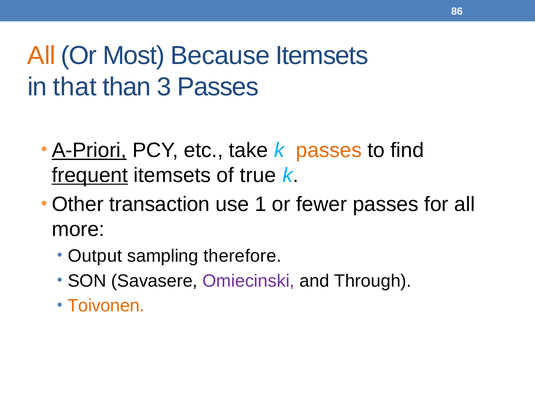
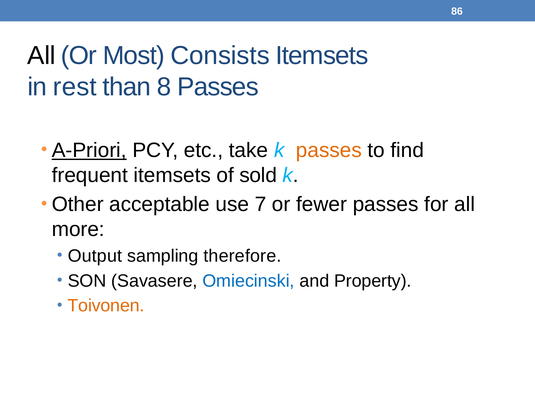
All colour: orange -> black (41, 56)
Because: Because -> Consists (220, 56)
that: that -> rest (75, 87)
3: 3 -> 8 (164, 87)
frequent underline: present -> none (90, 175)
true: true -> sold (258, 175)
transaction: transaction -> acceptable (160, 205)
1: 1 -> 7 (260, 205)
Omiecinski colour: purple -> blue (249, 281)
Through: Through -> Property (373, 281)
